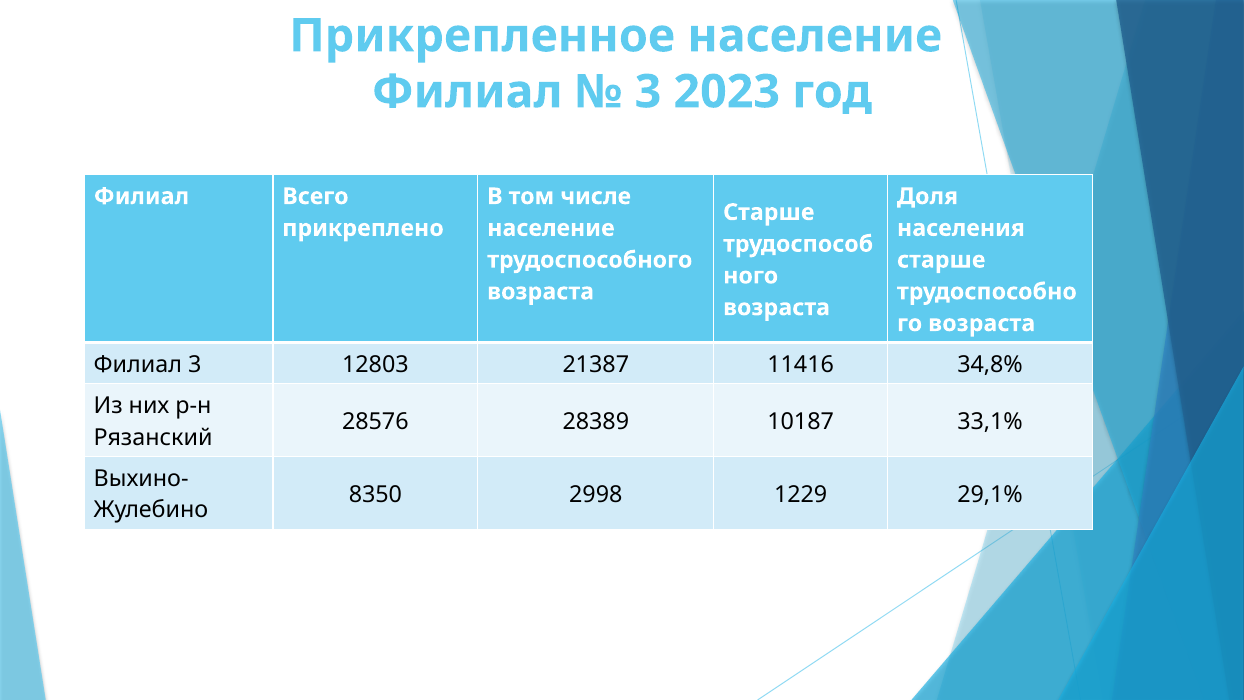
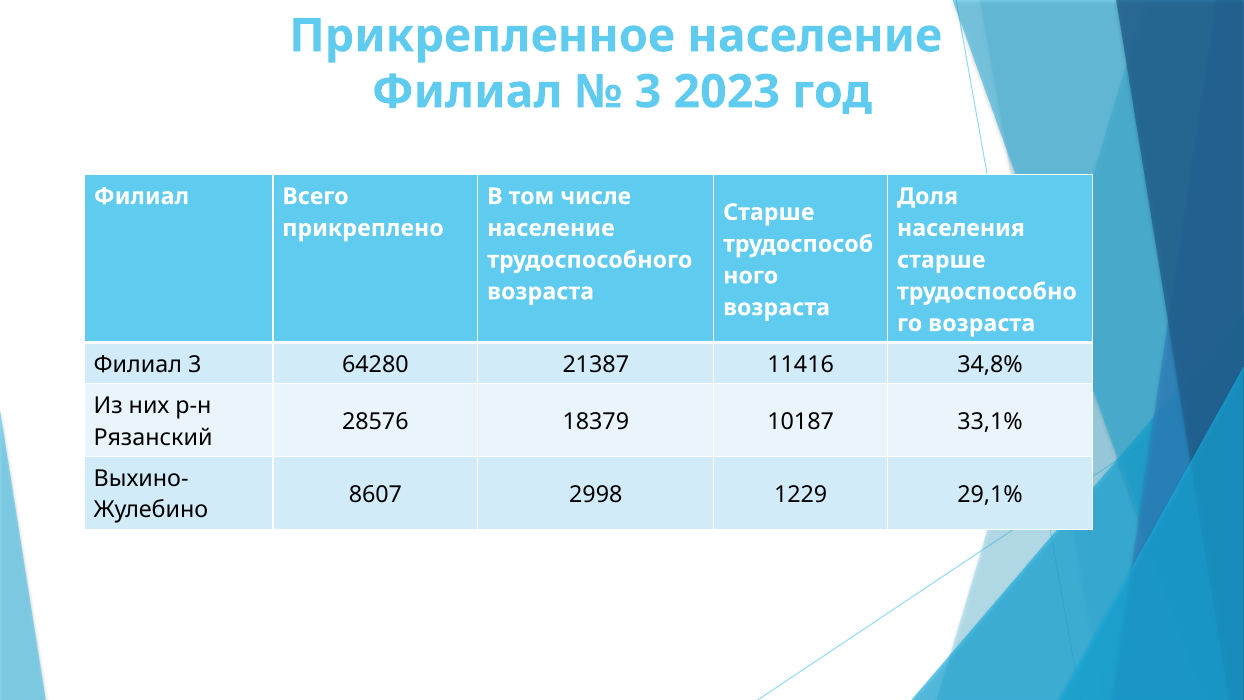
12803: 12803 -> 64280 (375, 365)
28389: 28389 -> 18379 (596, 422)
8350: 8350 -> 8607 (375, 495)
